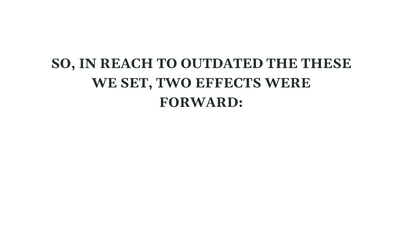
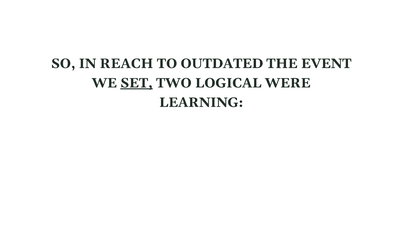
THESE: THESE -> EVENT (326, 64)
SET underline: none -> present (136, 83)
EFFECTS: EFFECTS -> LOGICAL (228, 83)
FORWARD: FORWARD -> LEARNING (201, 103)
